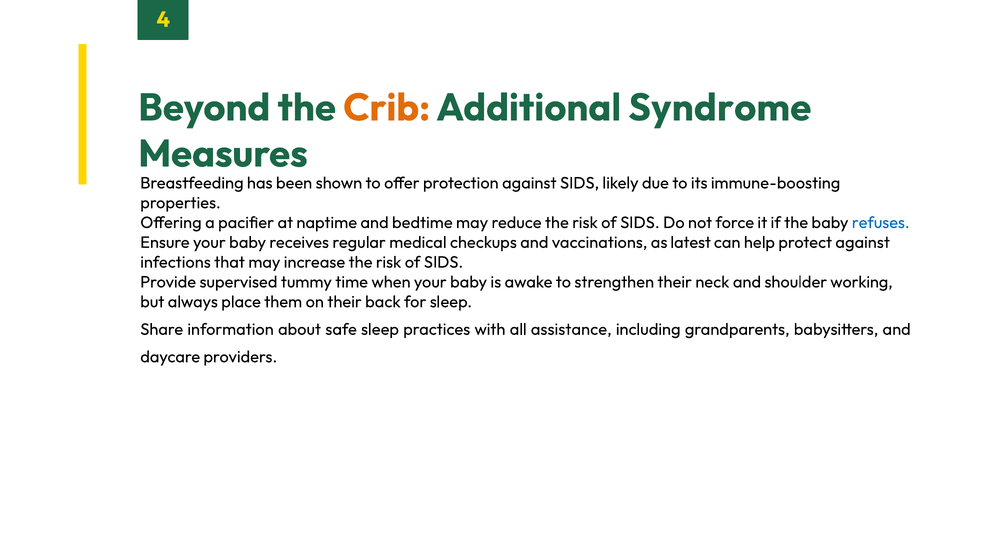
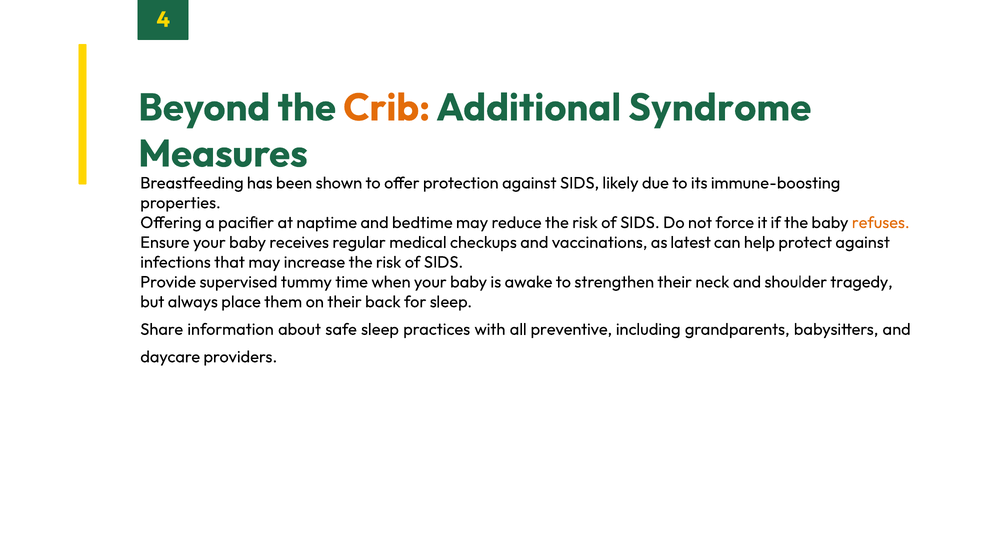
refuses colour: blue -> orange (881, 222)
working: working -> tragedy (861, 282)
assistance: assistance -> preventive (571, 329)
